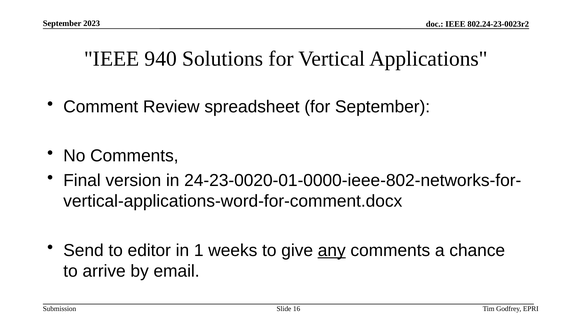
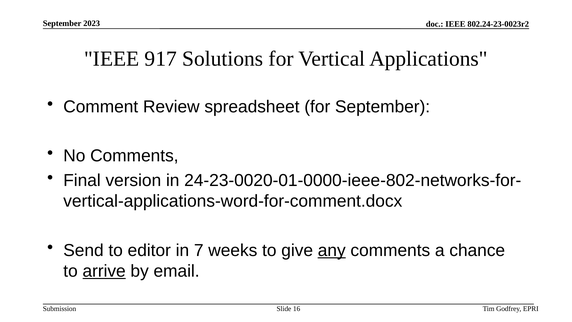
940: 940 -> 917 (161, 59)
1: 1 -> 7 (199, 250)
arrive underline: none -> present (104, 271)
